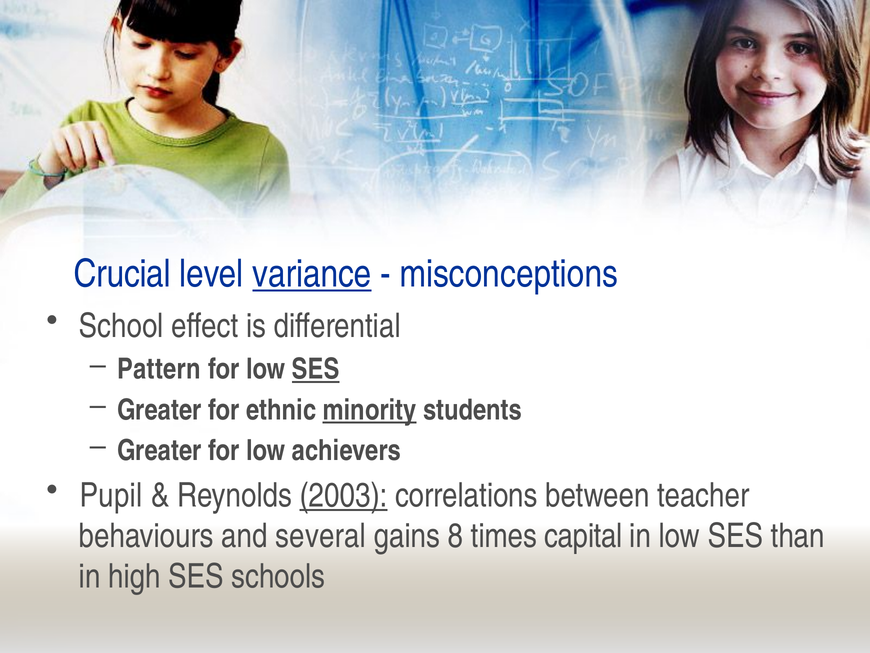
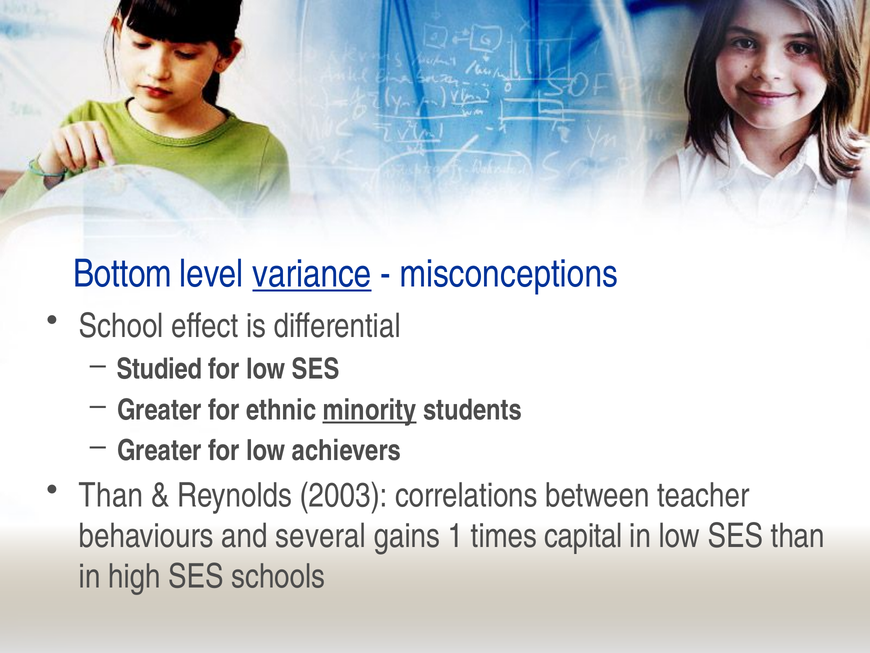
Crucial: Crucial -> Bottom (122, 274)
Pattern: Pattern -> Studied (159, 369)
SES underline: present -> none (316, 369)
Pupil: Pupil -> Than (111, 495)
2003 underline: present -> none (344, 495)
8: 8 -> 1 (455, 536)
